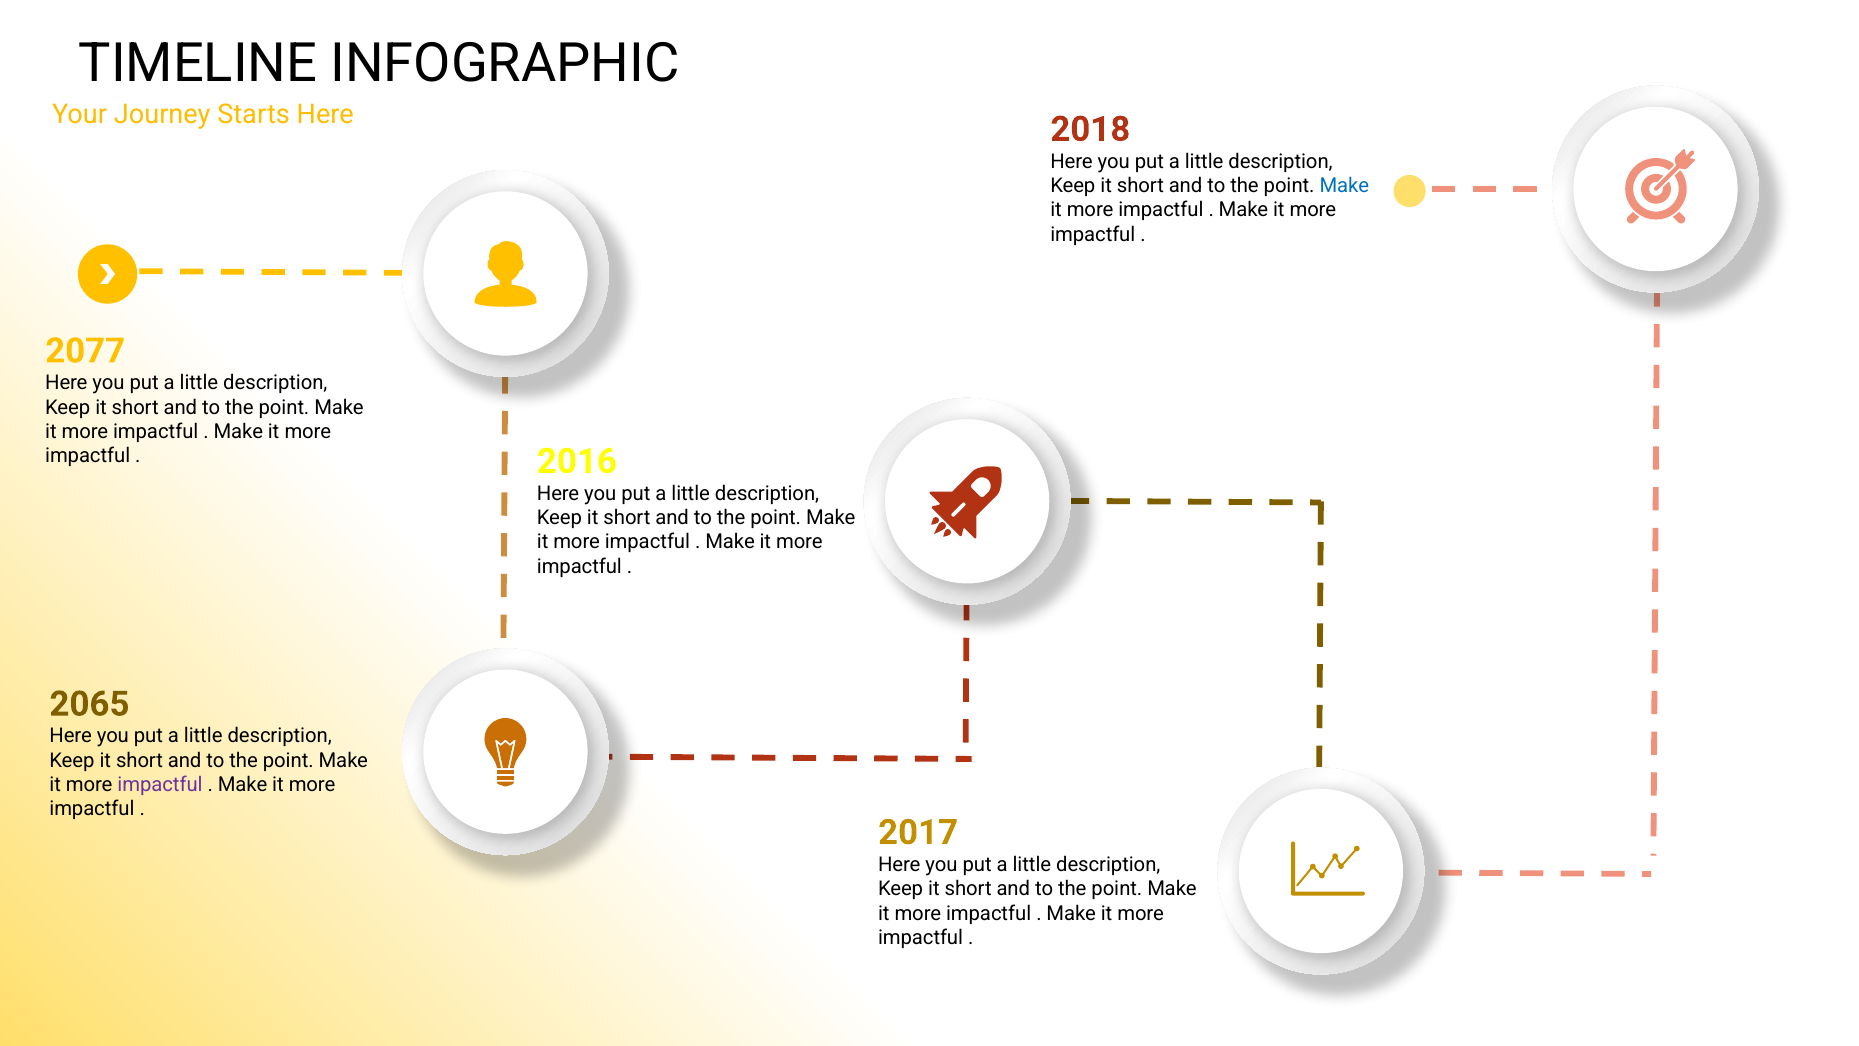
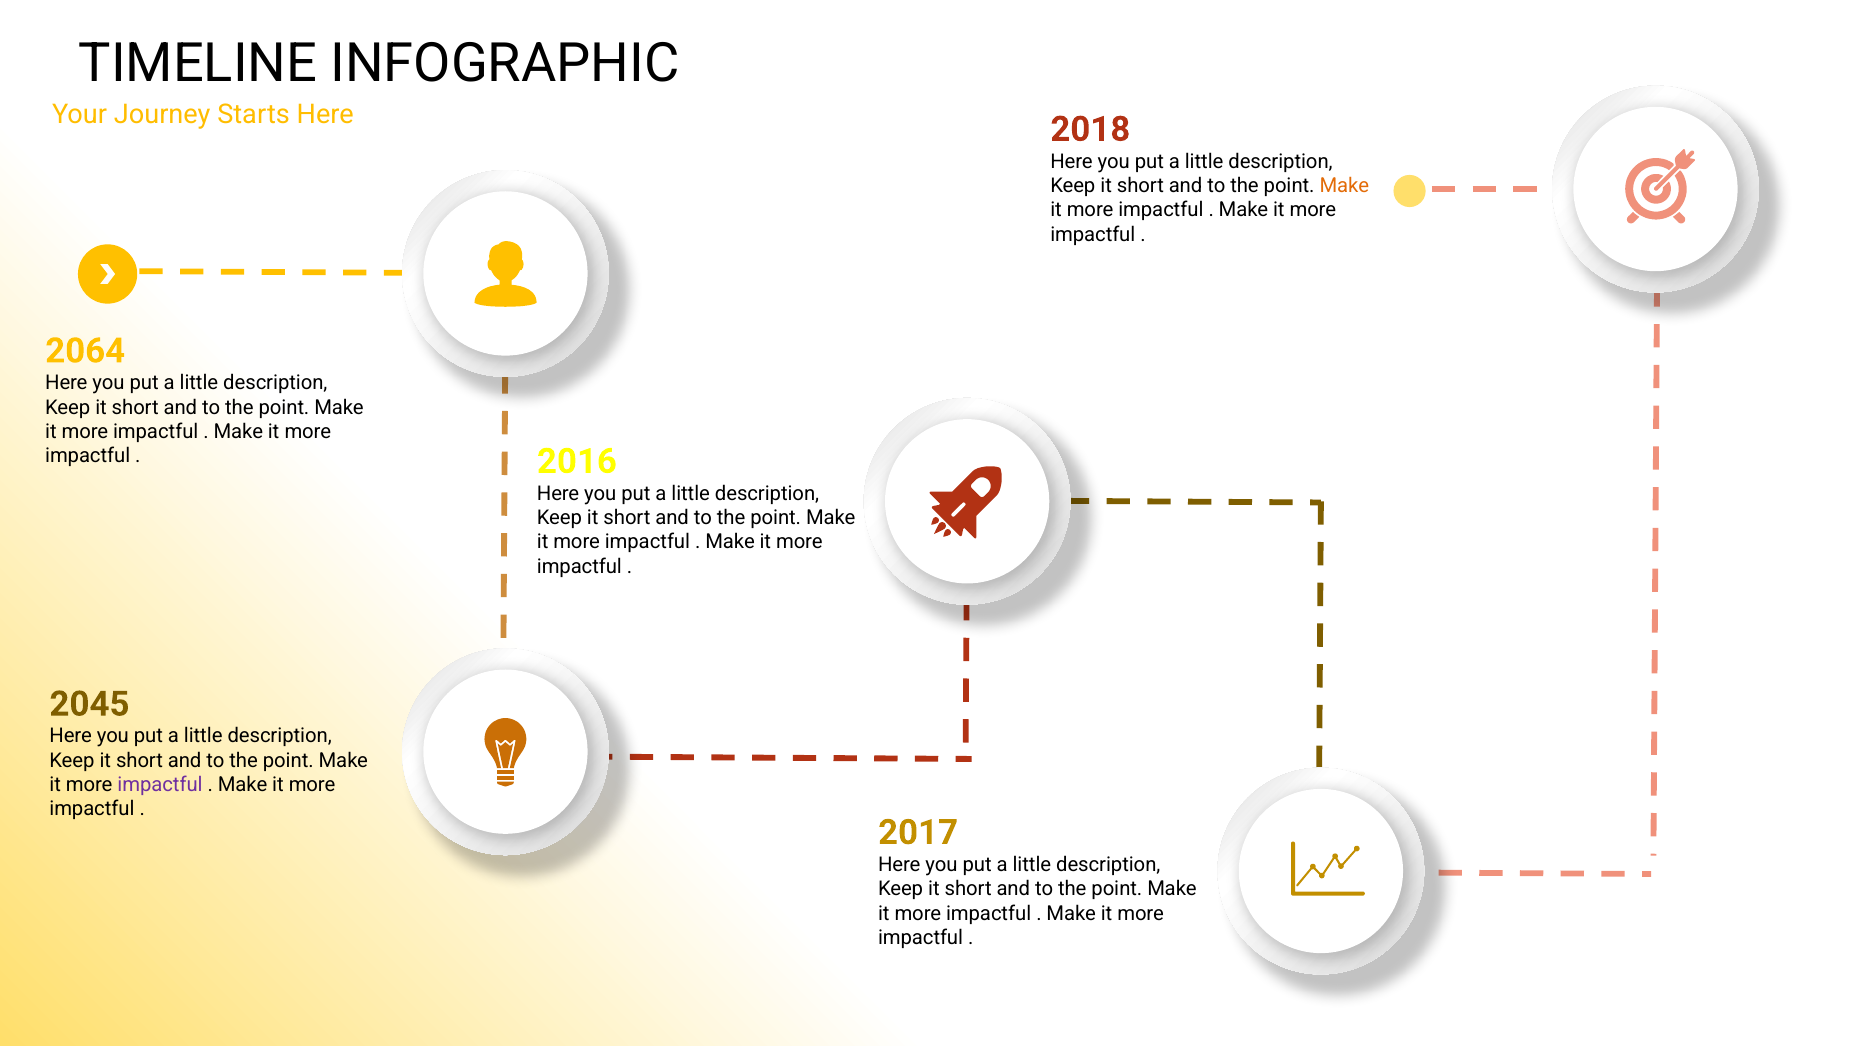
Make colour: blue -> orange (1344, 186)
2077: 2077 -> 2064 (85, 351)
2065: 2065 -> 2045 (89, 704)
